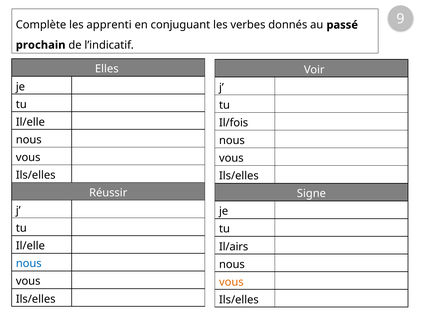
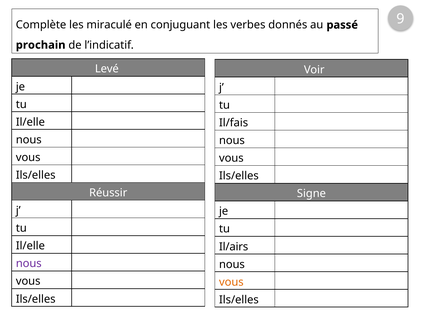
apprenti: apprenti -> miraculé (109, 25)
Elles: Elles -> Levé (107, 69)
Il/fois: Il/fois -> Il/fais (234, 123)
nous colour: blue -> purple (29, 264)
